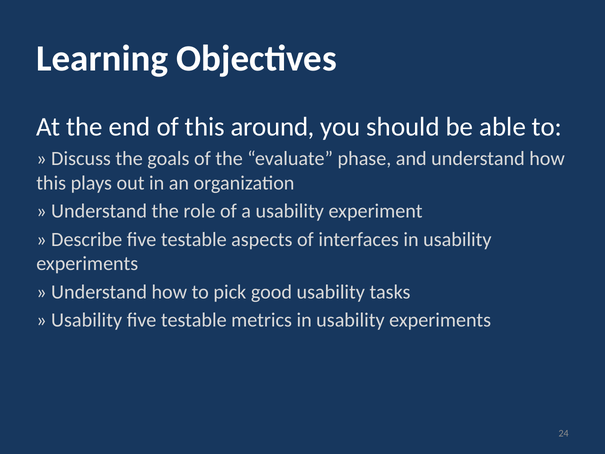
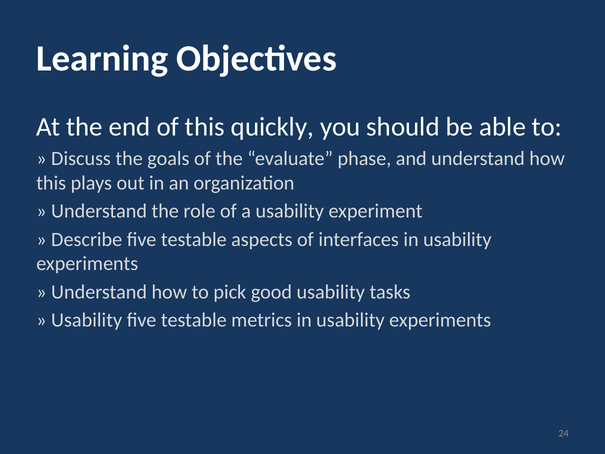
around: around -> quickly (272, 127)
